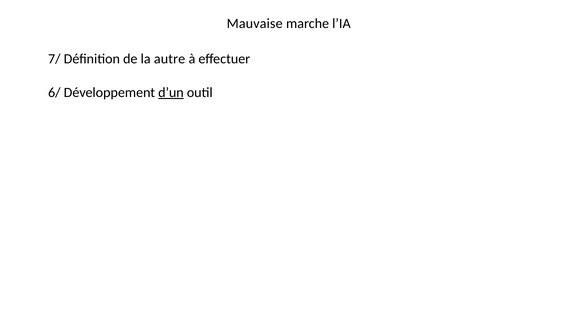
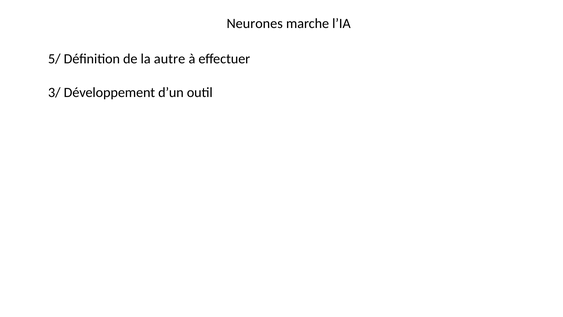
Mauvaise: Mauvaise -> Neurones (255, 23)
7/: 7/ -> 5/ (54, 59)
6/: 6/ -> 3/ (54, 92)
d’un underline: present -> none (171, 92)
